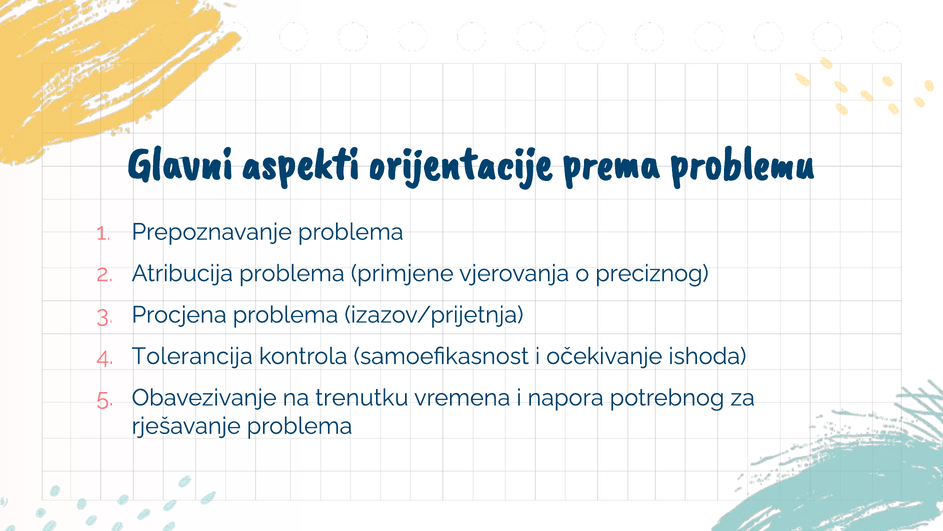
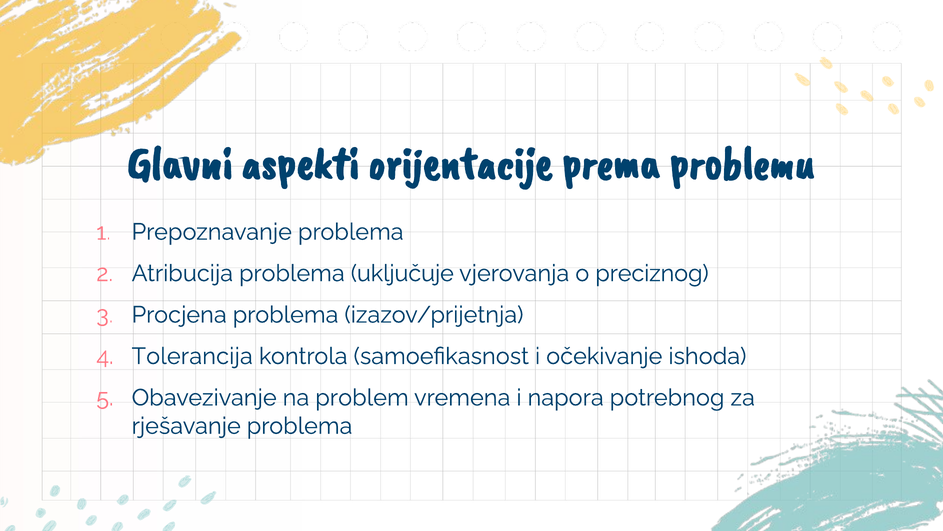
primjene: primjene -> uključuje (402, 273)
trenutku: trenutku -> problem (362, 397)
